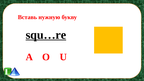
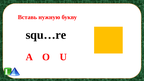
squ…re underline: present -> none (46, 35)
